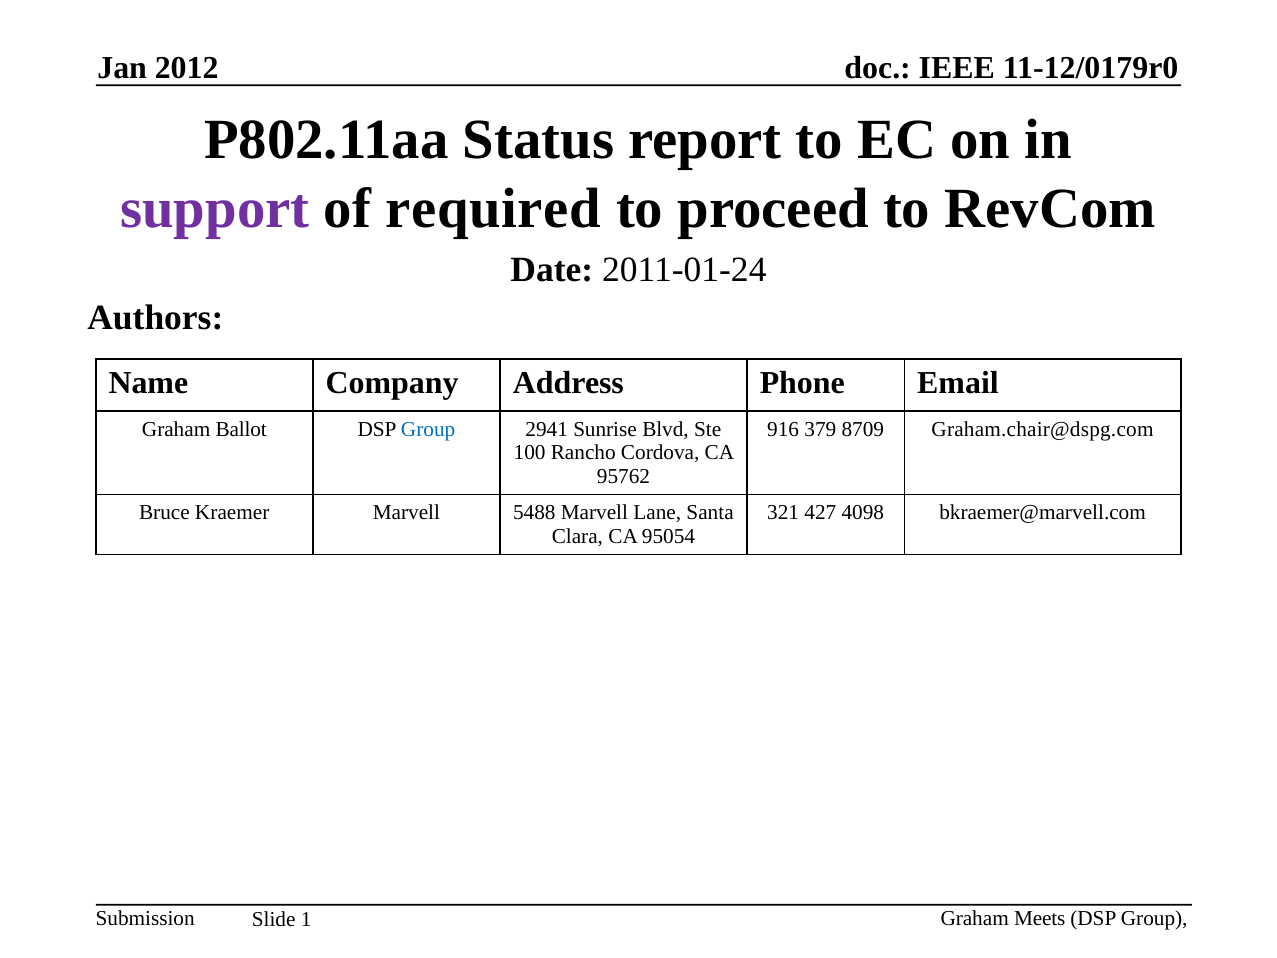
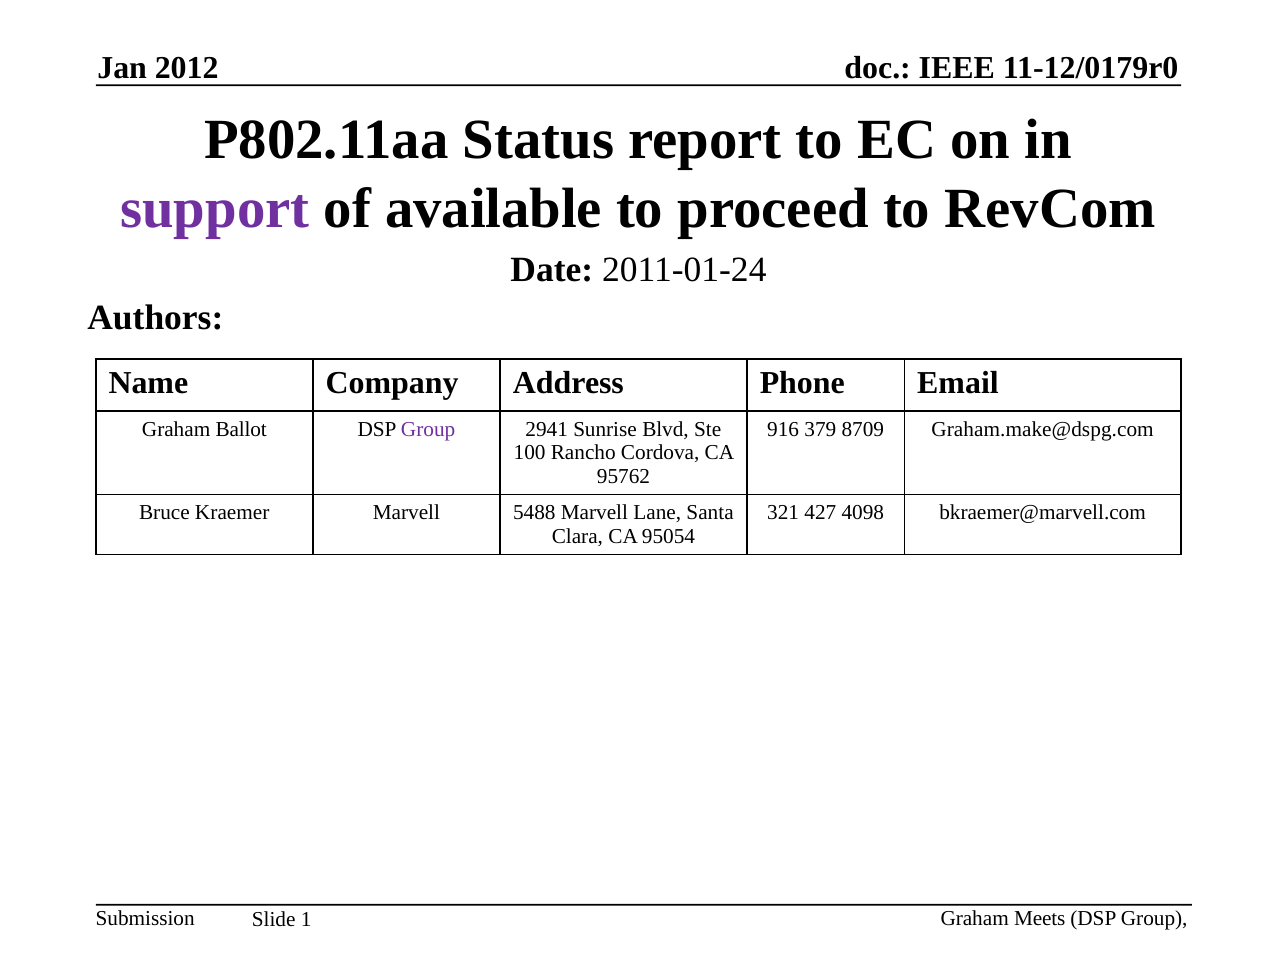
required: required -> available (494, 208)
Group colour: blue -> purple (428, 429)
Graham.chair@dspg.com: Graham.chair@dspg.com -> Graham.make@dspg.com (1043, 429)
